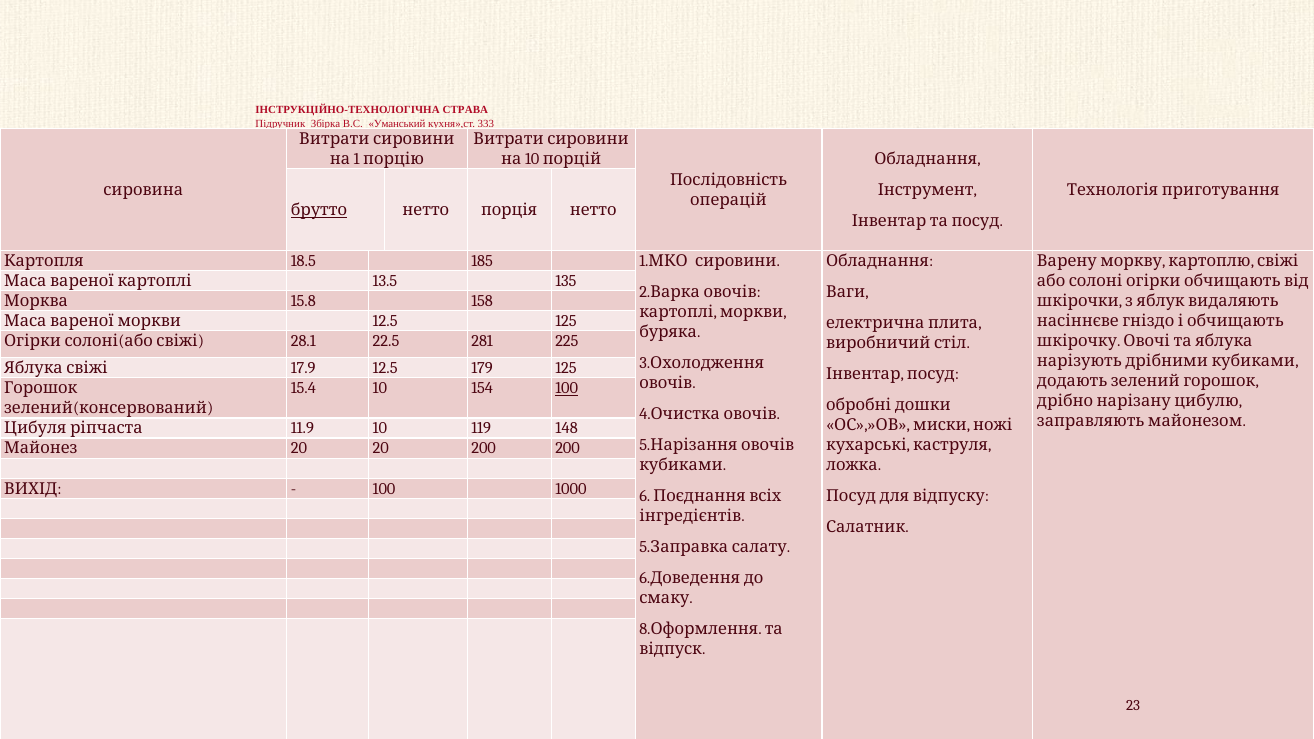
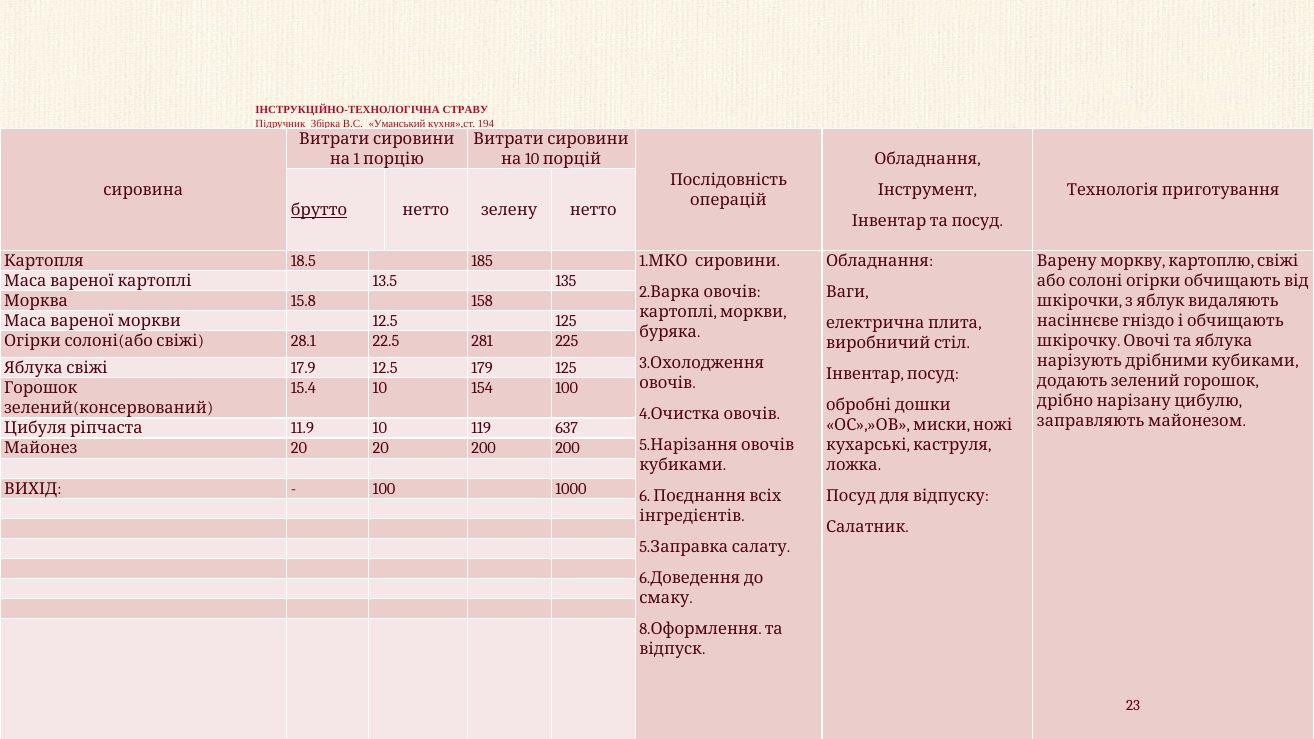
СТРАВА: СТРАВА -> СТРАВУ (465, 110)
333: 333 -> 194 (486, 123)
порція: порція -> зелену (509, 210)
100 underline: present -> none (567, 388)
148: 148 -> 637 (567, 429)
